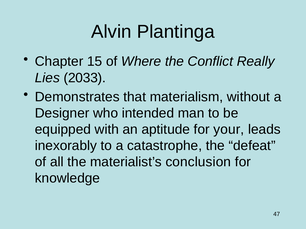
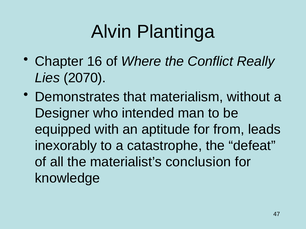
15: 15 -> 16 (95, 62)
2033: 2033 -> 2070 (85, 78)
your: your -> from (229, 130)
